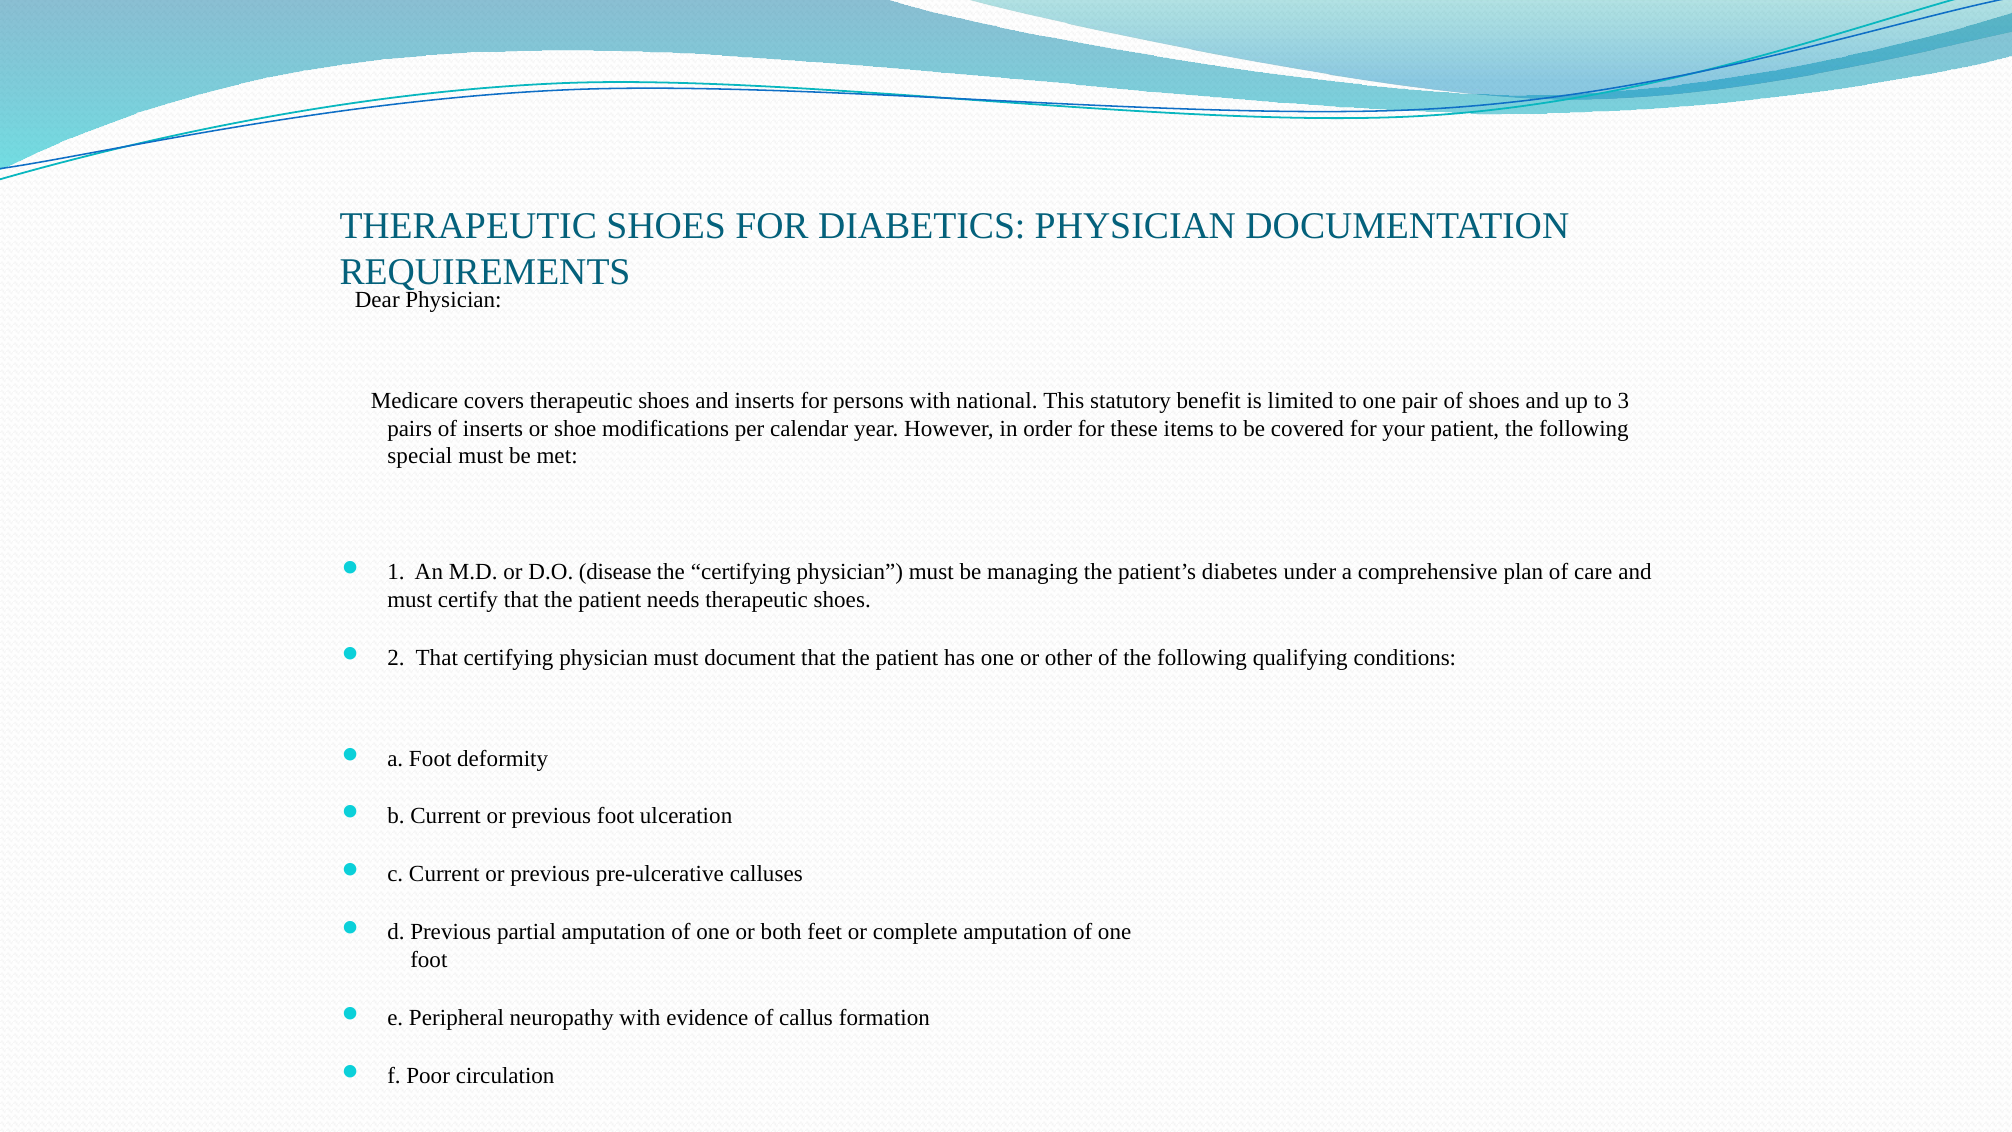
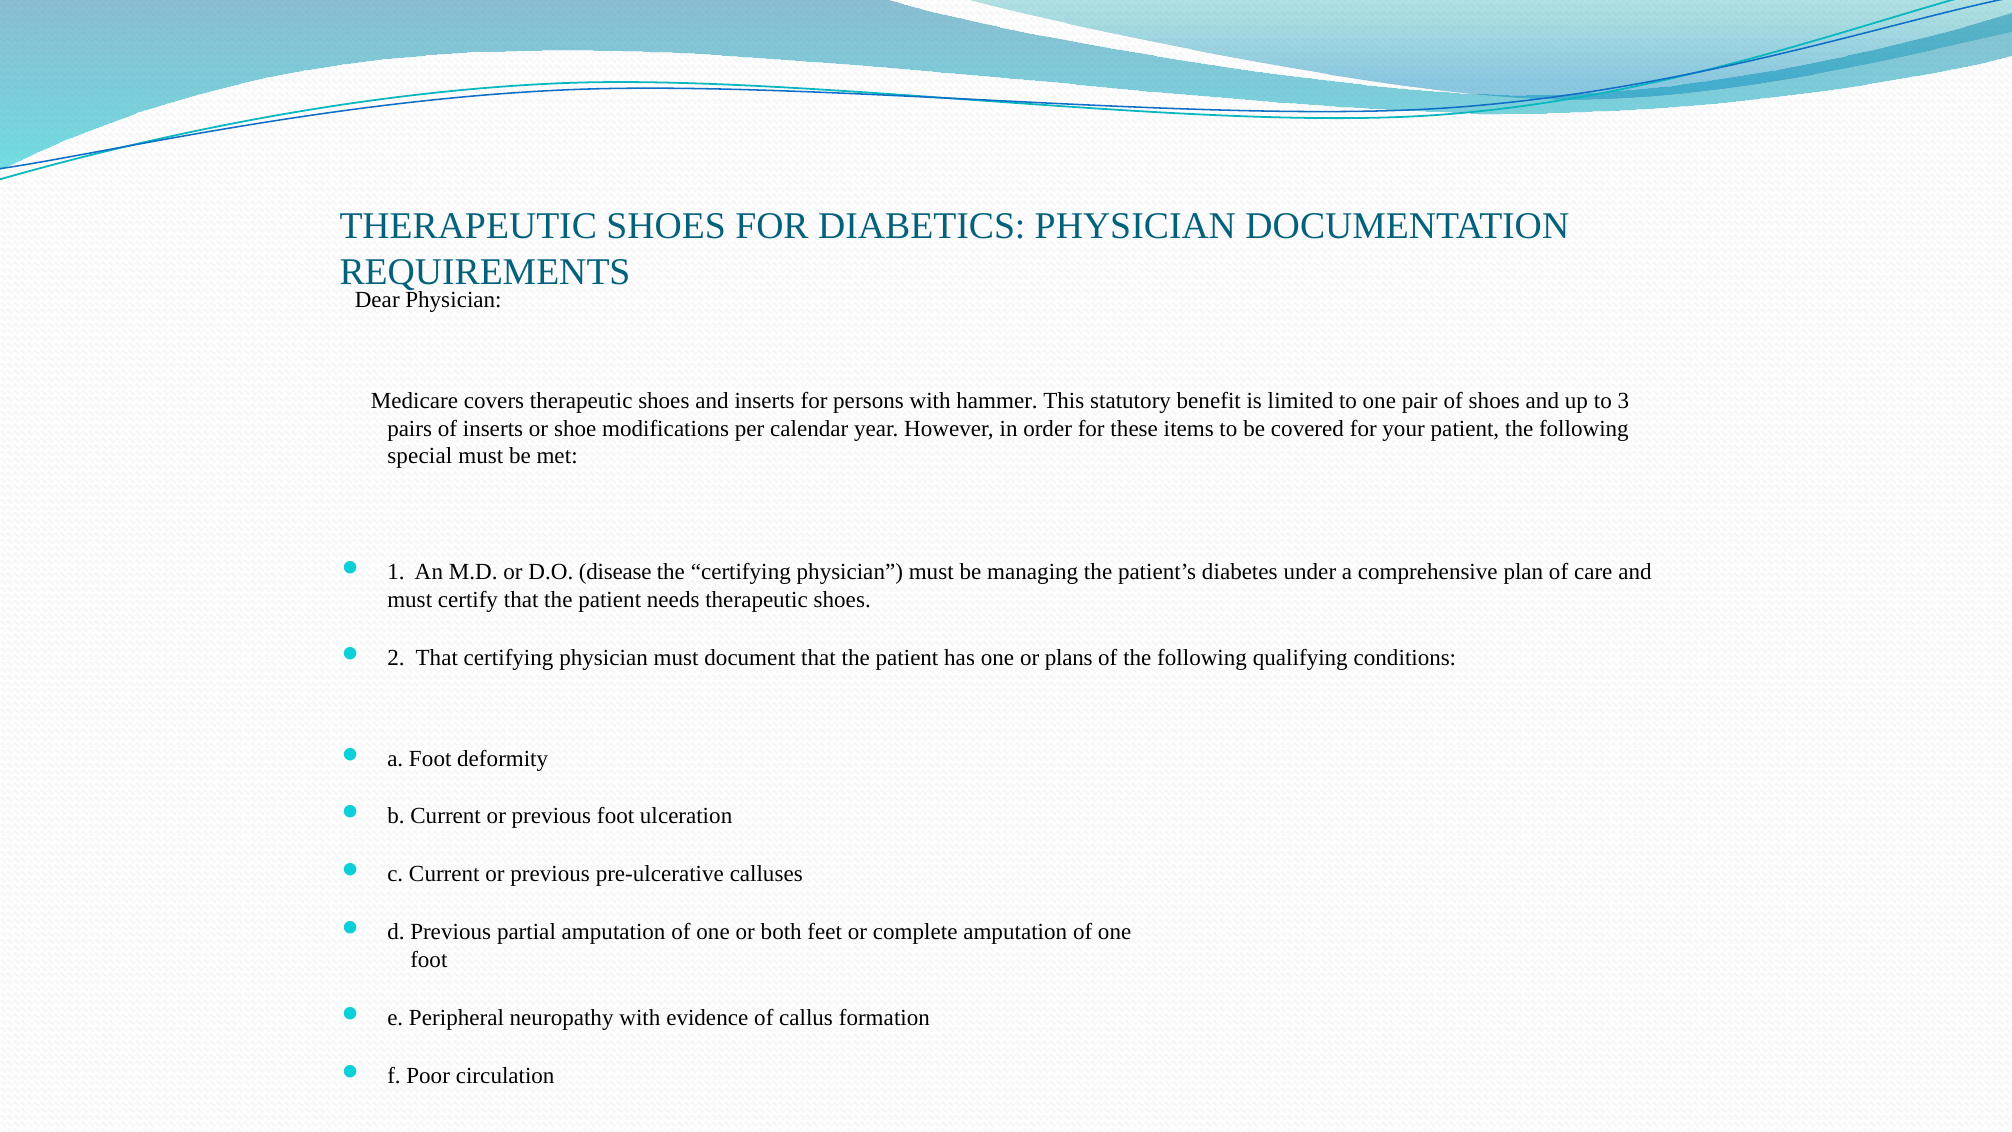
national: national -> hammer (997, 401)
other: other -> plans (1069, 657)
